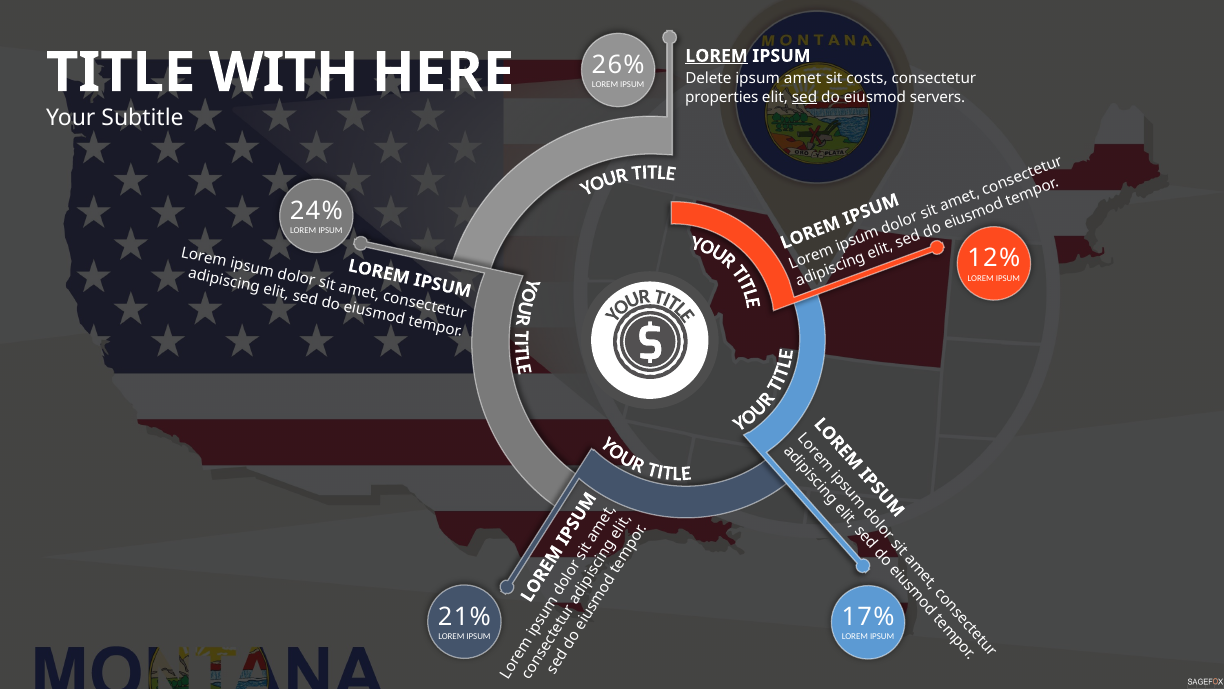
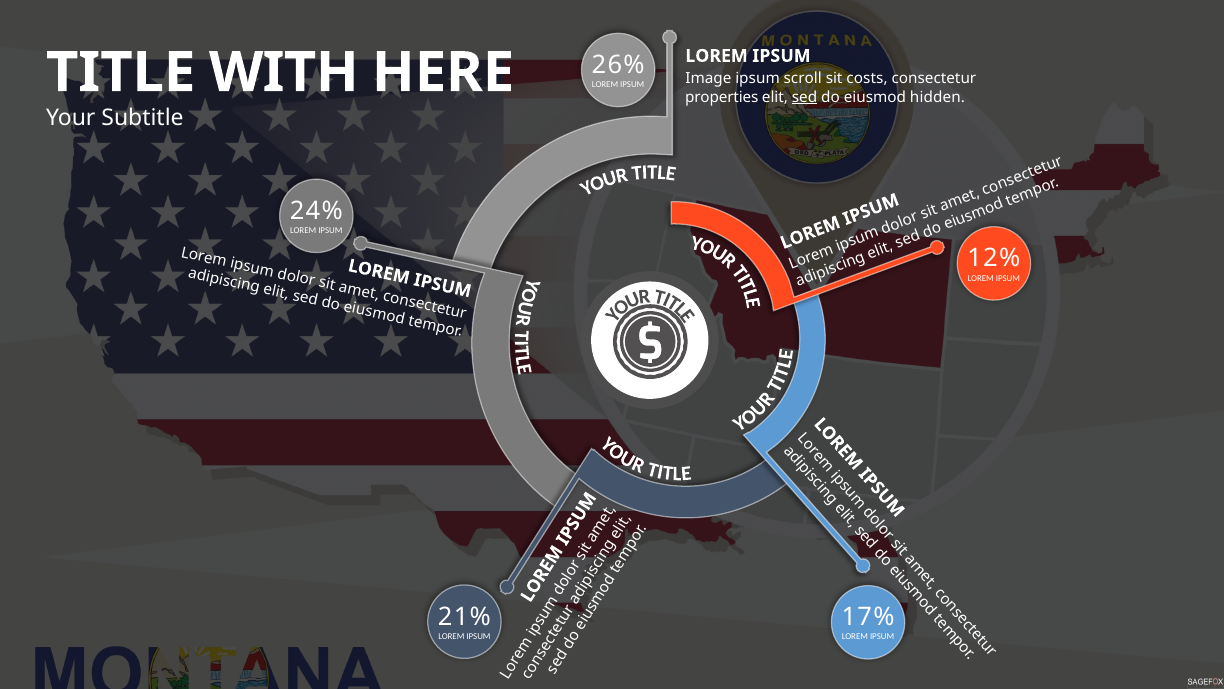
LOREM underline: present -> none (716, 56)
Delete: Delete -> Image (708, 79)
amet: amet -> scroll (803, 79)
servers: servers -> hidden (937, 97)
